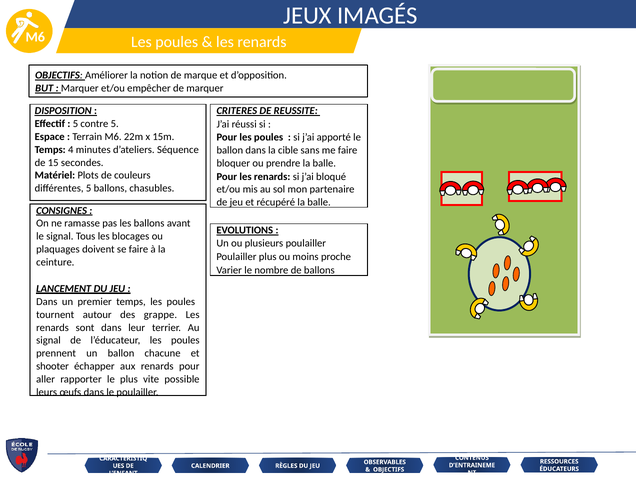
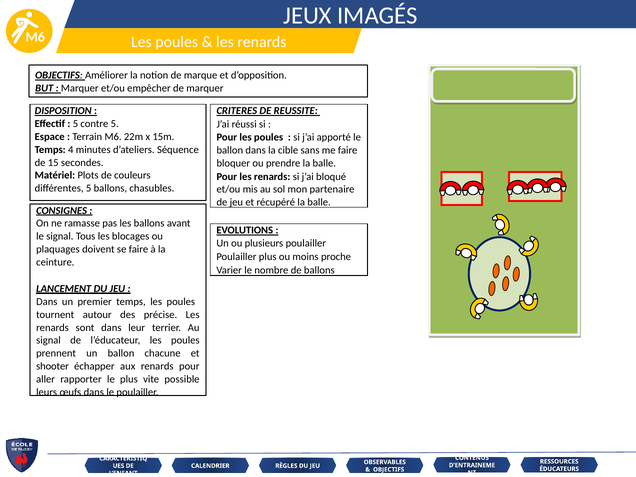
grappe: grappe -> précise (160, 315)
